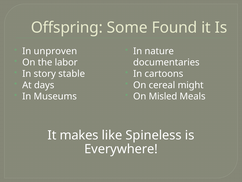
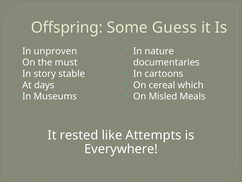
Found: Found -> Guess (174, 28)
labor: labor -> must (66, 62)
might: might -> which (191, 85)
makes: makes -> rested (79, 135)
Spineless: Spineless -> Attempts (154, 135)
